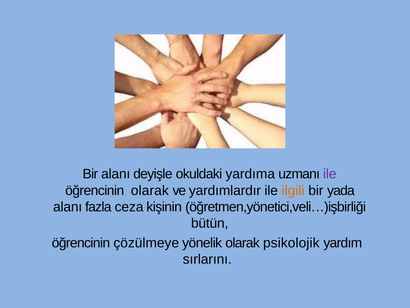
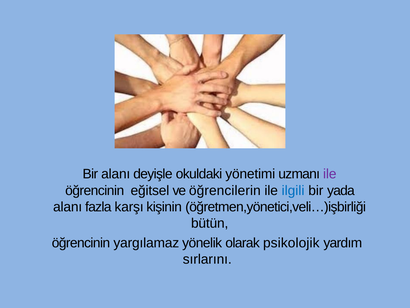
yardıma: yardıma -> yönetimi (250, 174)
öğrencinin olarak: olarak -> eğitsel (150, 190)
yardımlardır: yardımlardır -> öğrencilerin (225, 190)
ilgili colour: orange -> blue (293, 190)
ceza: ceza -> karşı (129, 207)
çözülmeye: çözülmeye -> yargılamaz (146, 243)
